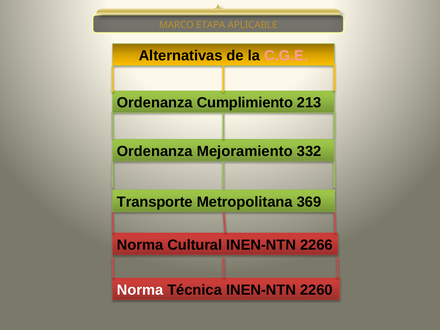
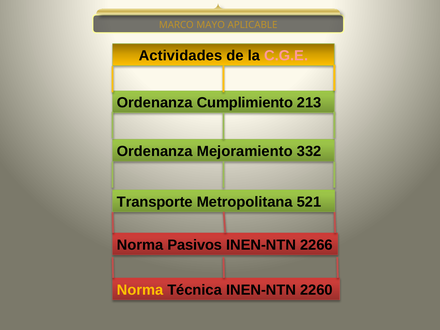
ETAPA: ETAPA -> MAYO (211, 25)
Alternativas: Alternativas -> Actividades (181, 56)
369: 369 -> 521 (309, 202)
Cultural: Cultural -> Pasivos (195, 245)
Norma colour: white -> yellow (140, 290)
